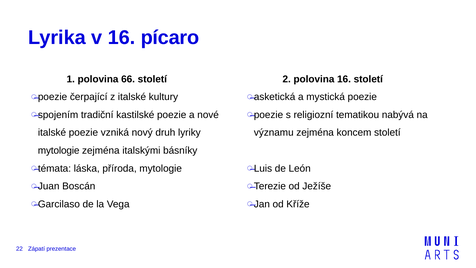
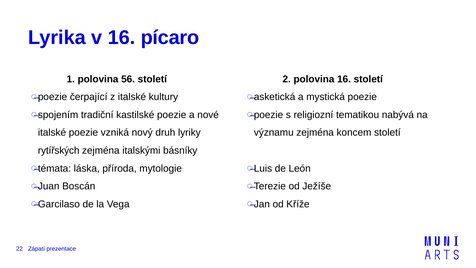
66: 66 -> 56 (128, 79)
mytologie: mytologie -> rytířských (59, 150)
